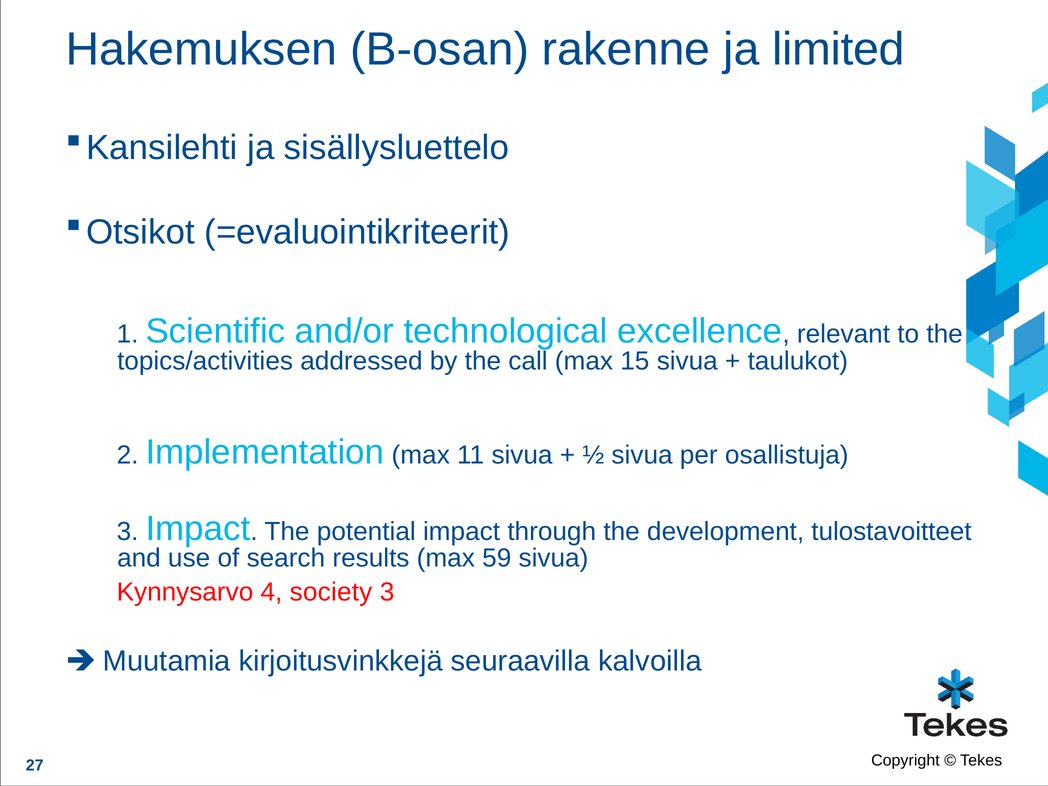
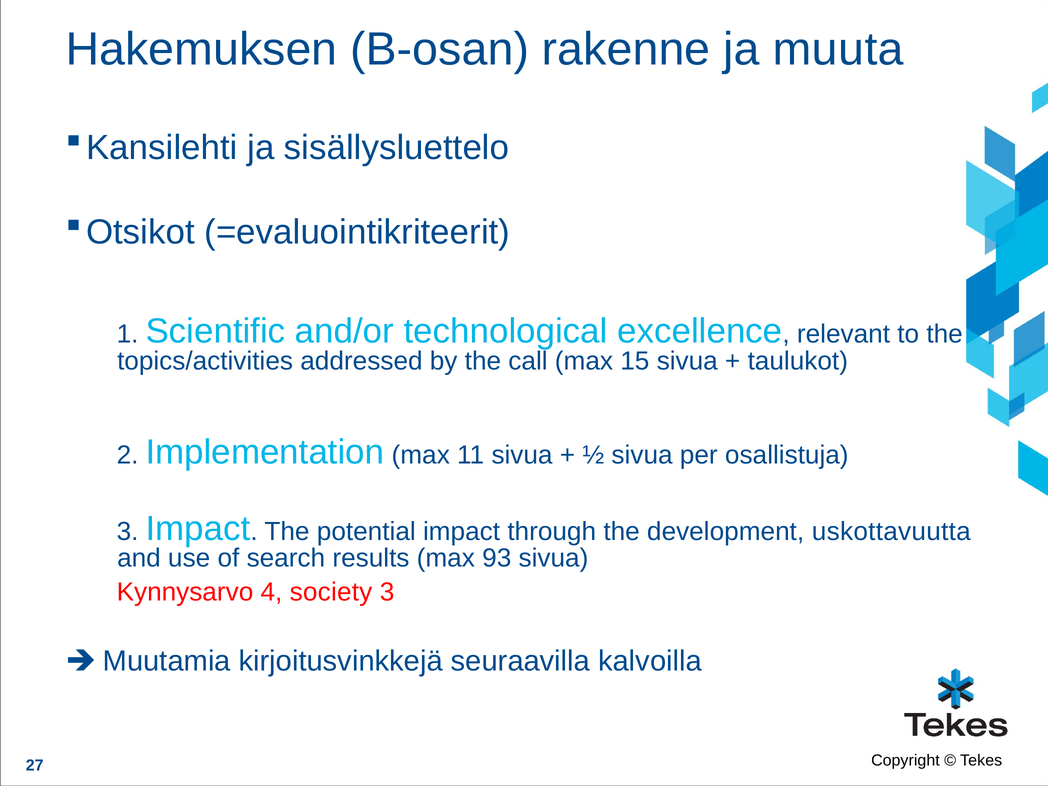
limited: limited -> muuta (838, 49)
tulostavoitteet: tulostavoitteet -> uskottavuutta (891, 531)
59: 59 -> 93 (497, 558)
